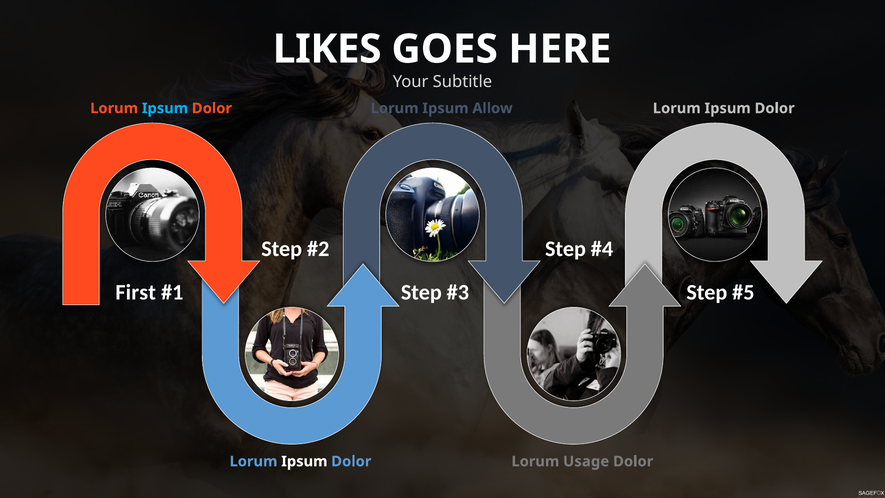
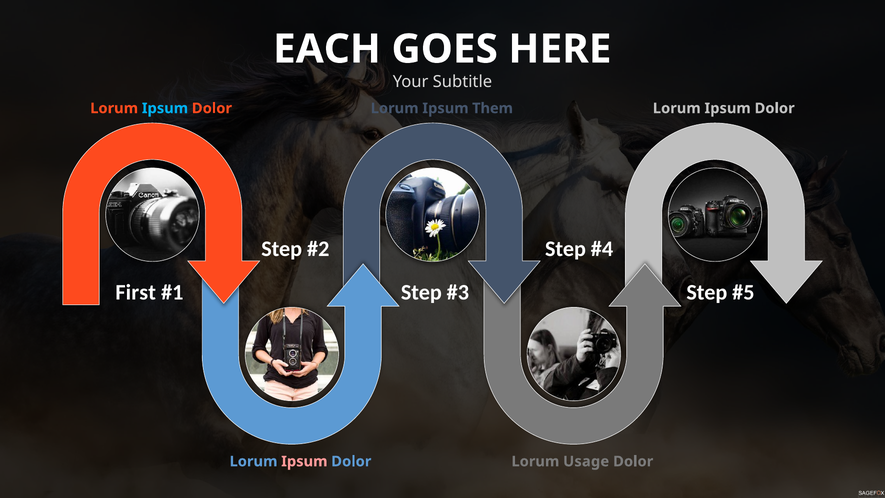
LIKES: LIKES -> EACH (327, 49)
Allow: Allow -> Them (493, 108)
Ipsum colour: white -> pink (304, 461)
